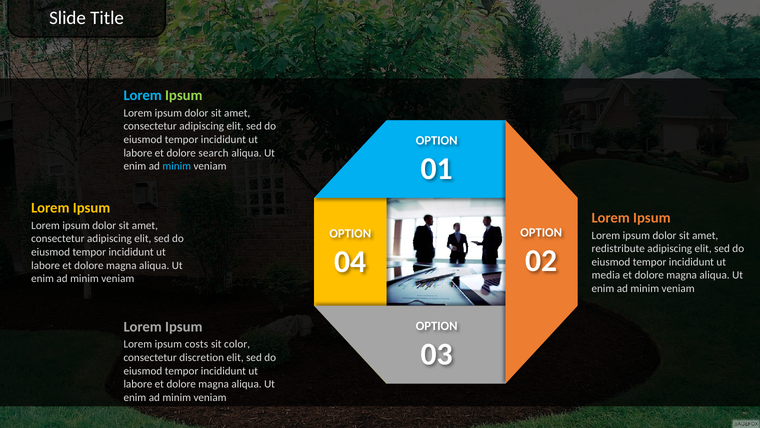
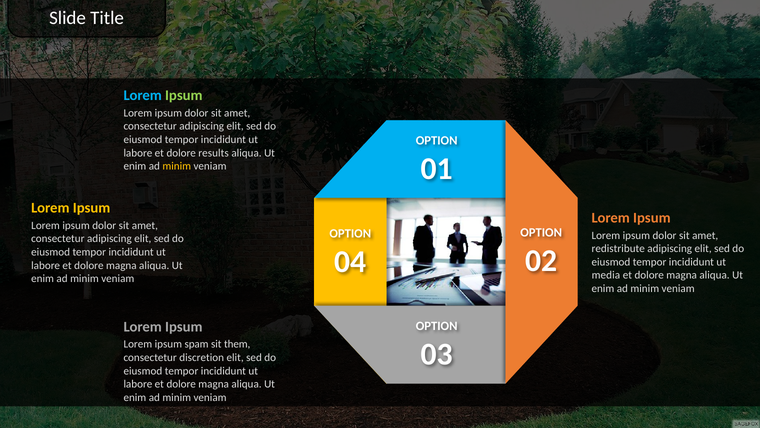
search: search -> results (214, 153)
minim colour: light blue -> yellow (177, 166)
costs: costs -> spam (197, 344)
color: color -> them (237, 344)
